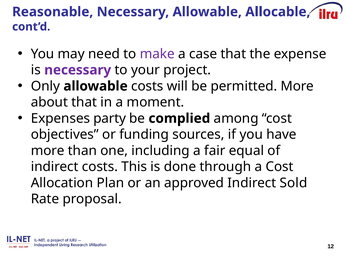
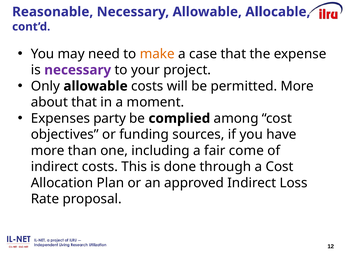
make colour: purple -> orange (157, 54)
equal: equal -> come (246, 151)
Sold: Sold -> Loss (294, 183)
